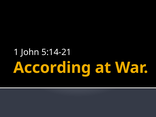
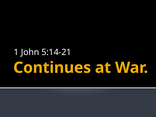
According: According -> Continues (52, 68)
